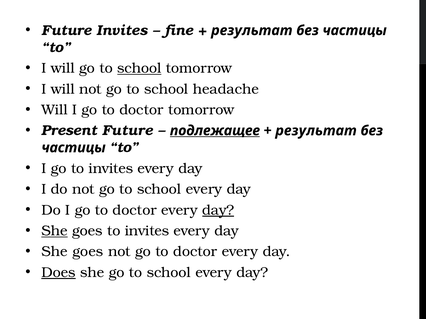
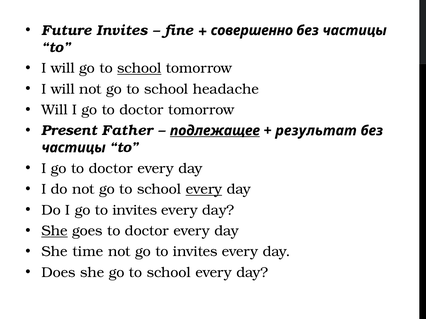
результат: результат -> совершенно (252, 30)
Present Future: Future -> Father (127, 131)
invites: invites -> doctor (111, 169)
every underline: none -> present (204, 190)
doctor: doctor -> invites (135, 210)
day underline: present -> none (218, 210)
goes to invites: invites -> doctor (147, 231)
goes: goes -> time (88, 252)
not go to doctor: doctor -> invites (195, 252)
Does underline: present -> none (59, 273)
